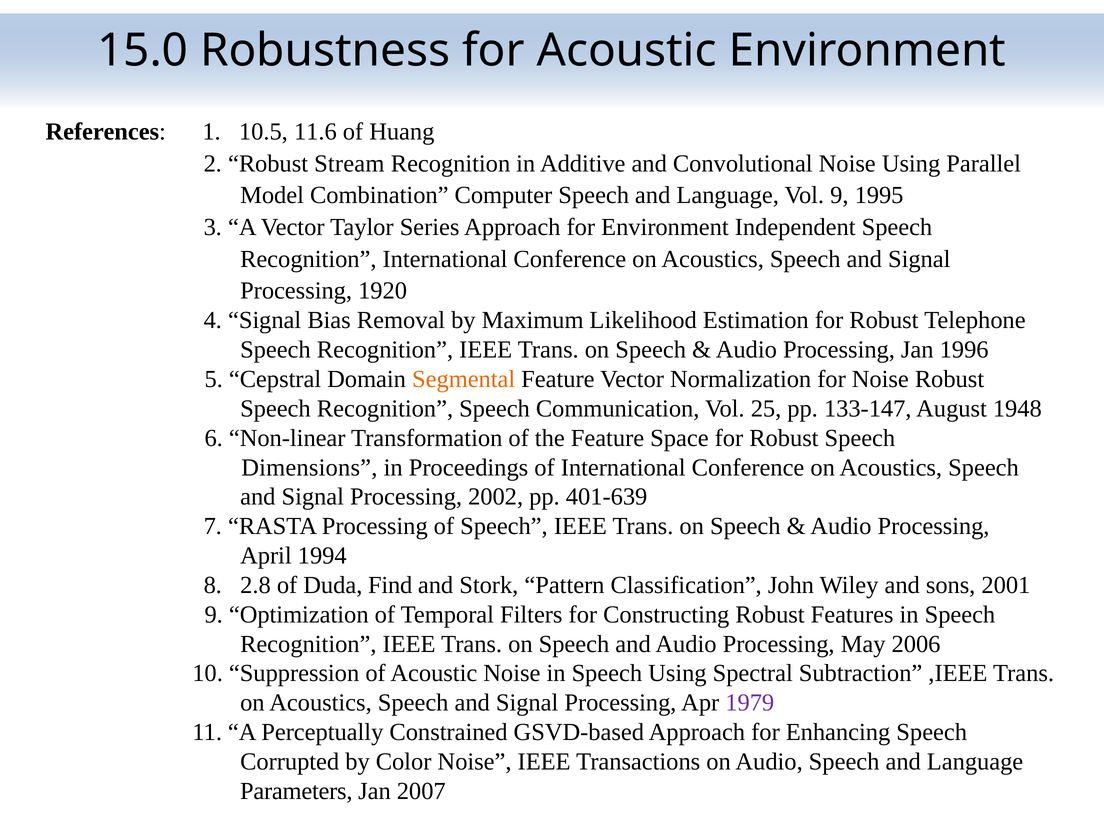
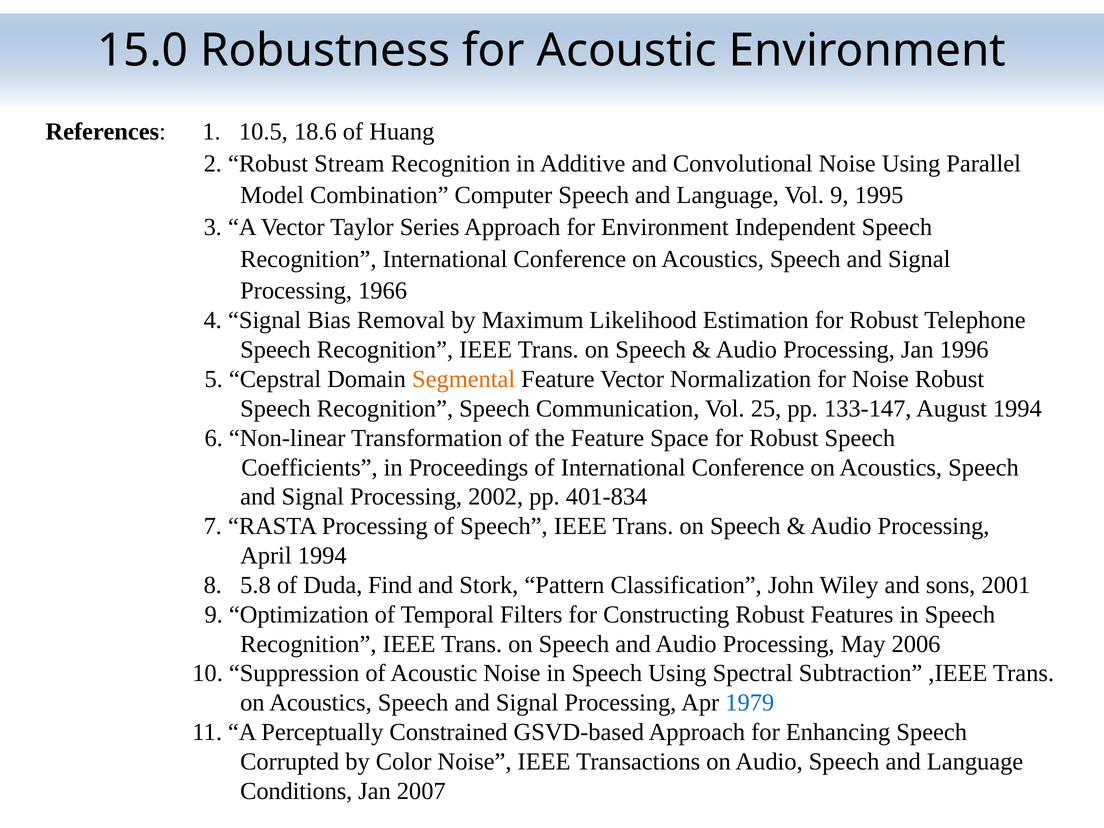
11.6: 11.6 -> 18.6 (315, 132)
1920: 1920 -> 1966 (383, 291)
August 1948: 1948 -> 1994 (1017, 409)
Dimensions: Dimensions -> Coefficients (309, 467)
401-639: 401-639 -> 401-834 (607, 497)
2.8: 2.8 -> 5.8 (255, 585)
1979 colour: purple -> blue (750, 703)
Parameters: Parameters -> Conditions (296, 791)
